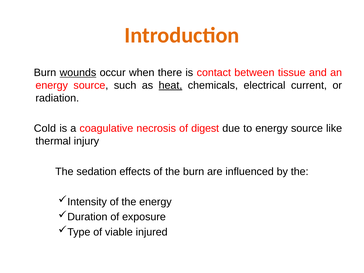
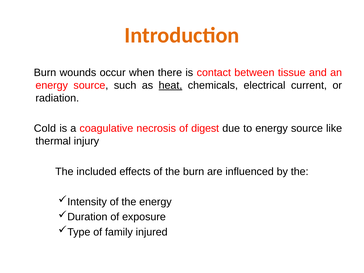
wounds underline: present -> none (78, 73)
sedation: sedation -> included (96, 172)
viable: viable -> family (119, 232)
